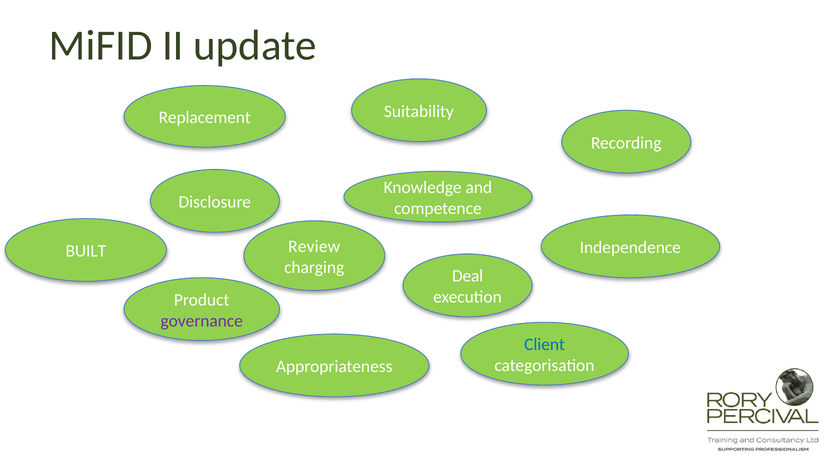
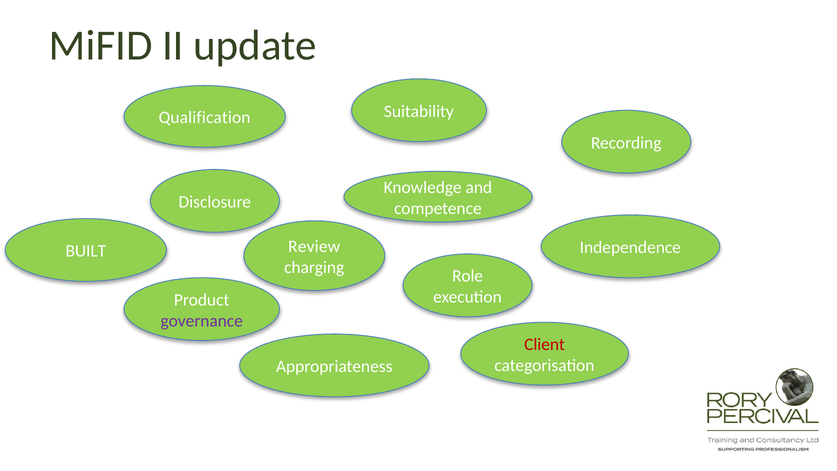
Replacement: Replacement -> Qualification (205, 118)
Deal: Deal -> Role (468, 276)
Client colour: blue -> red (545, 344)
